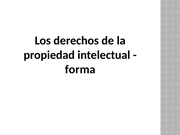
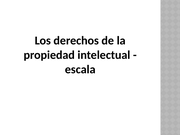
forma: forma -> escala (80, 69)
